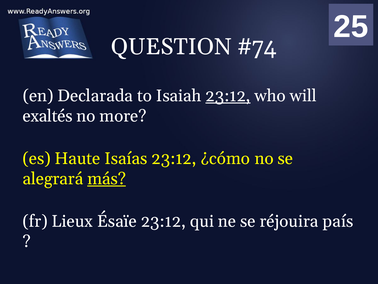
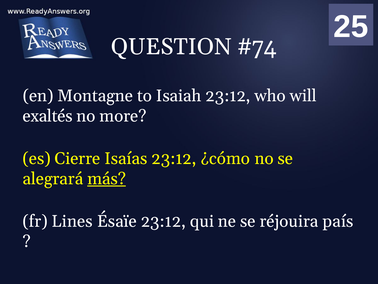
Declarada: Declarada -> Montagne (95, 96)
23:12 underline: present -> none (228, 96)
Haute: Haute -> Cierre (77, 158)
Lieux: Lieux -> Lines (72, 221)
